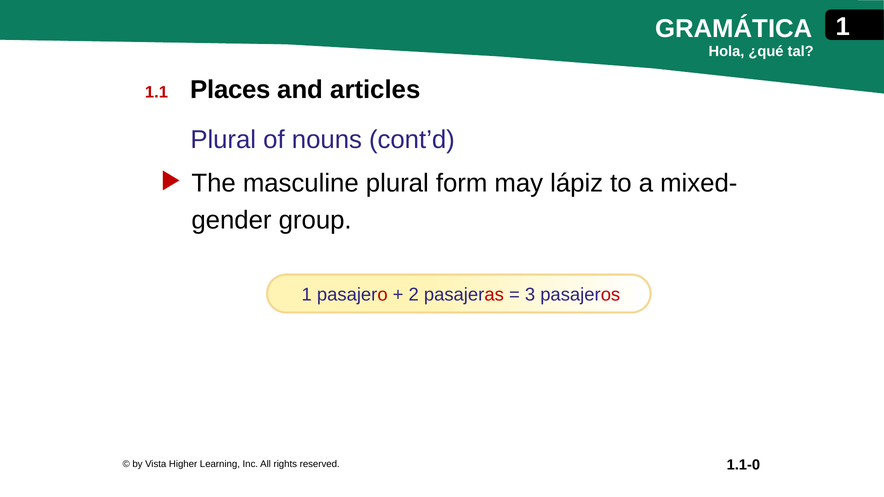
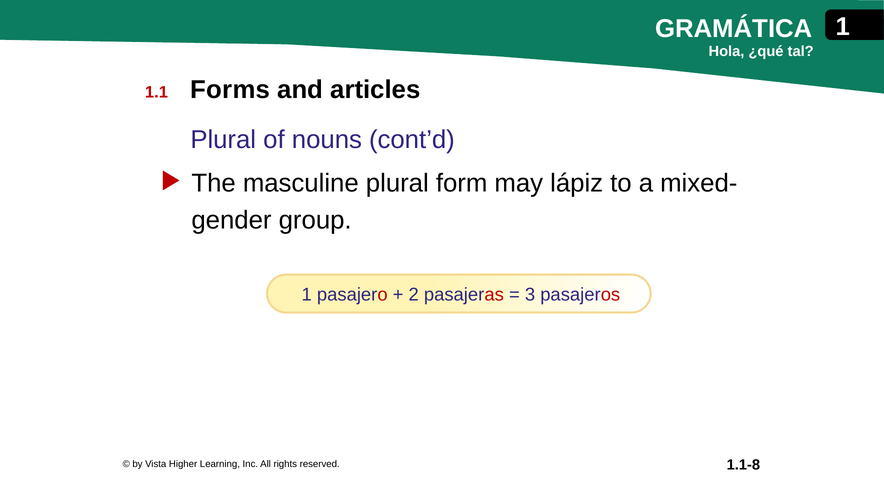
Places: Places -> Forms (230, 90)
1.1-0: 1.1-0 -> 1.1-8 (743, 465)
